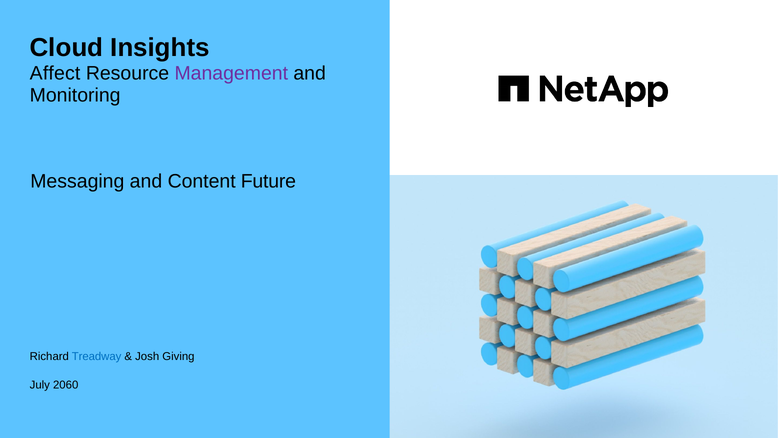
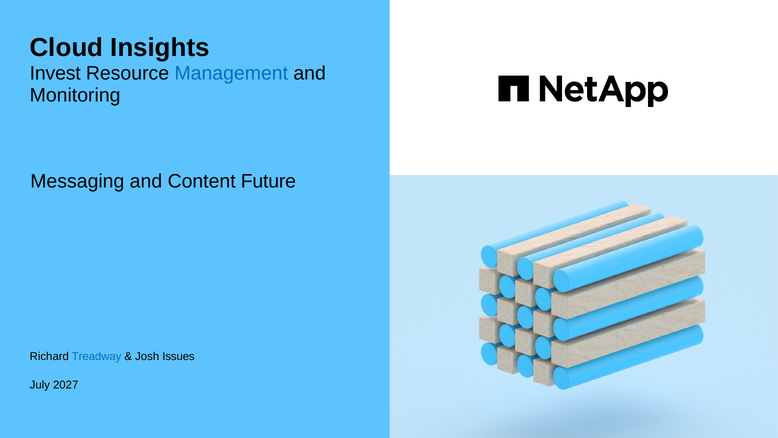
Affect: Affect -> Invest (55, 73)
Management colour: purple -> blue (231, 73)
Giving: Giving -> Issues (179, 356)
2060: 2060 -> 2027 (66, 384)
